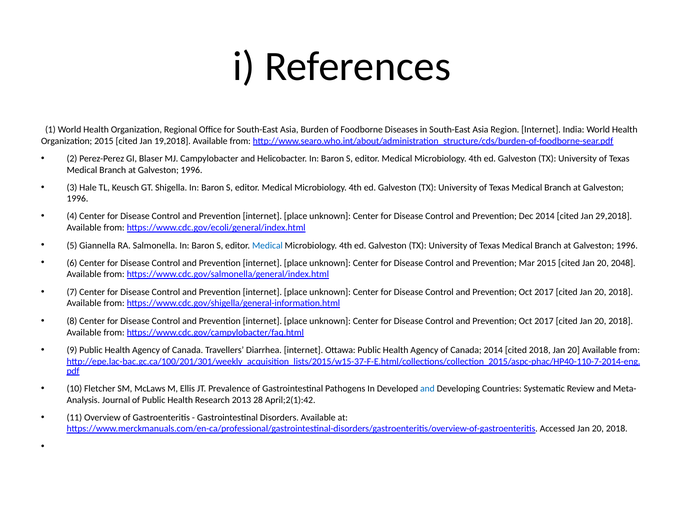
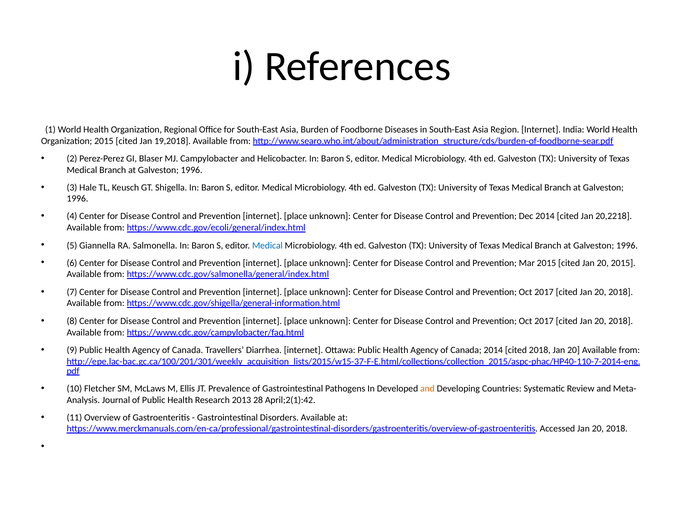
29,2018: 29,2018 -> 20,2218 (614, 216)
20 2048: 2048 -> 2015 (623, 263)
and colour: blue -> orange (427, 389)
